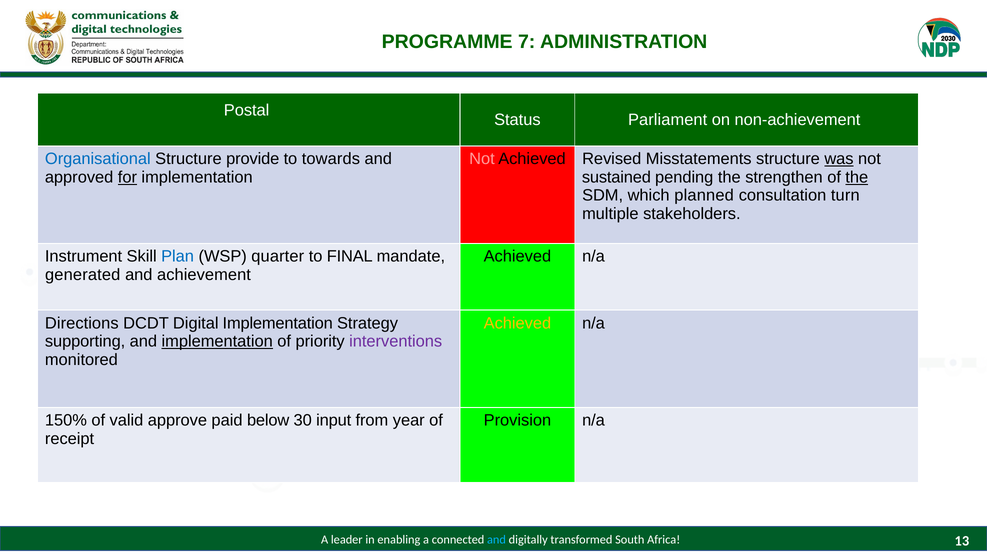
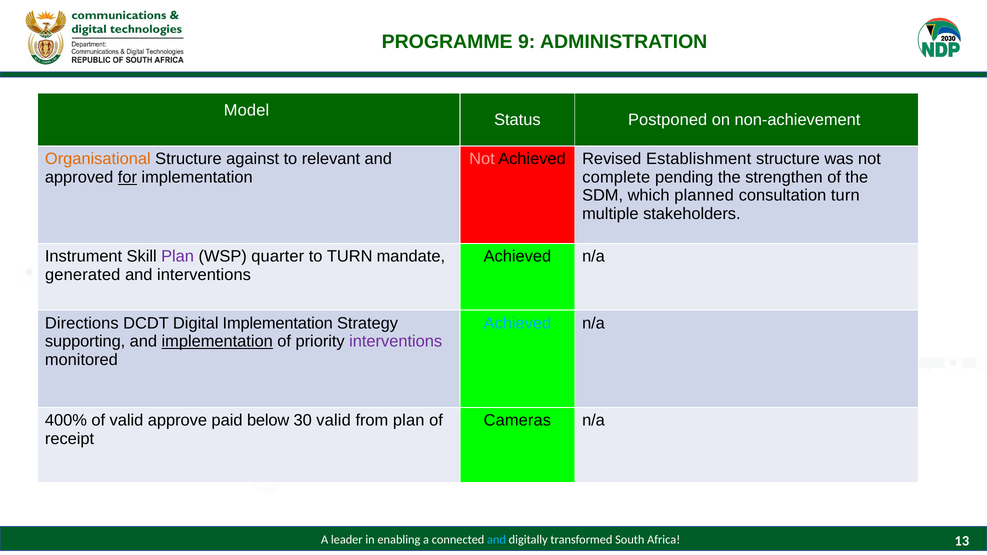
7: 7 -> 9 (527, 42)
Postal: Postal -> Model (247, 111)
Parliament: Parliament -> Postponed (668, 120)
Organisational colour: blue -> orange (98, 159)
provide: provide -> against (253, 159)
towards: towards -> relevant (331, 159)
Misstatements: Misstatements -> Establishment (699, 159)
was underline: present -> none (839, 159)
sustained: sustained -> complete (616, 177)
the underline: present -> none (857, 177)
Plan colour: blue -> purple (178, 256)
to FINAL: FINAL -> TURN (350, 256)
and achievement: achievement -> interventions (204, 275)
Achieved colour: yellow -> light blue (517, 323)
150%: 150% -> 400% (66, 421)
30 input: input -> valid (334, 421)
from year: year -> plan (409, 421)
Provision: Provision -> Cameras (517, 421)
